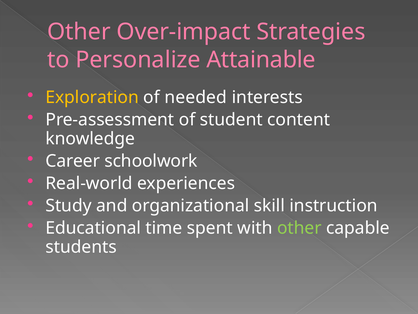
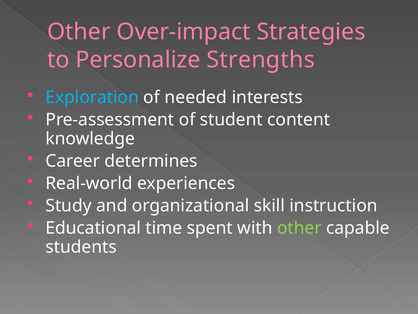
Attainable: Attainable -> Strengths (261, 60)
Exploration colour: yellow -> light blue (92, 97)
schoolwork: schoolwork -> determines (151, 161)
